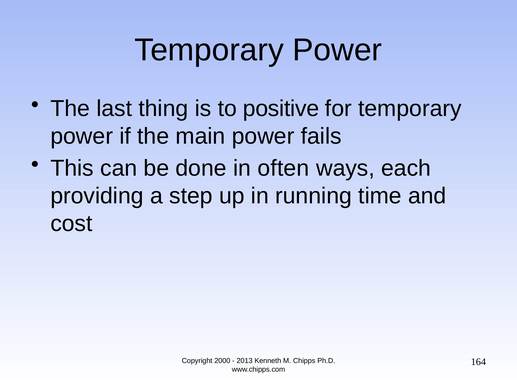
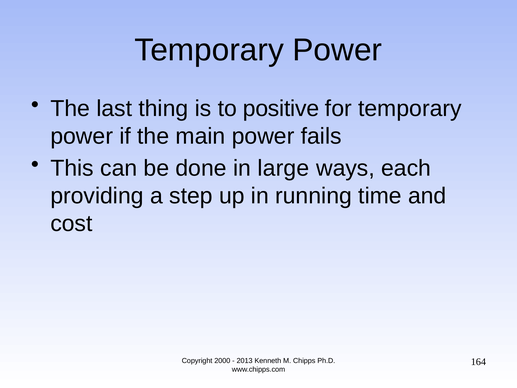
often: often -> large (283, 168)
